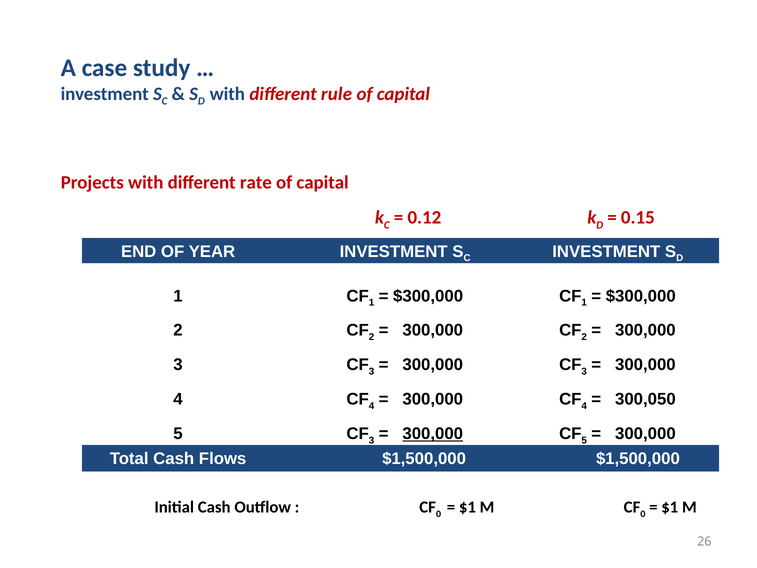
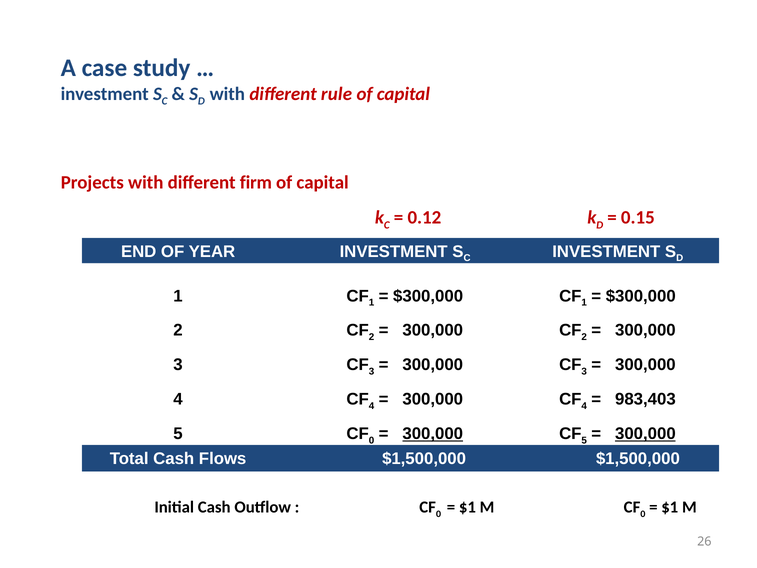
rate: rate -> firm (256, 182)
300,050: 300,050 -> 983,403 (645, 399)
3: 3 -> 0 (372, 440)
300,000 underline: none -> present (645, 434)
